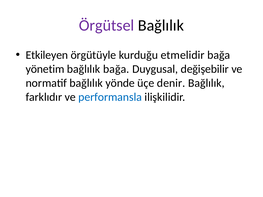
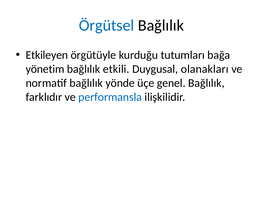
Örgütsel colour: purple -> blue (107, 25)
etmelidir: etmelidir -> tutumları (183, 55)
bağlılık bağa: bağa -> etkili (116, 69)
değişebilir: değişebilir -> olanakları (205, 69)
denir: denir -> genel (171, 83)
